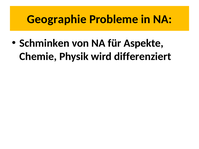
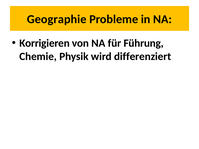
Schminken: Schminken -> Korrigieren (44, 43)
Aspekte: Aspekte -> Führung (144, 43)
